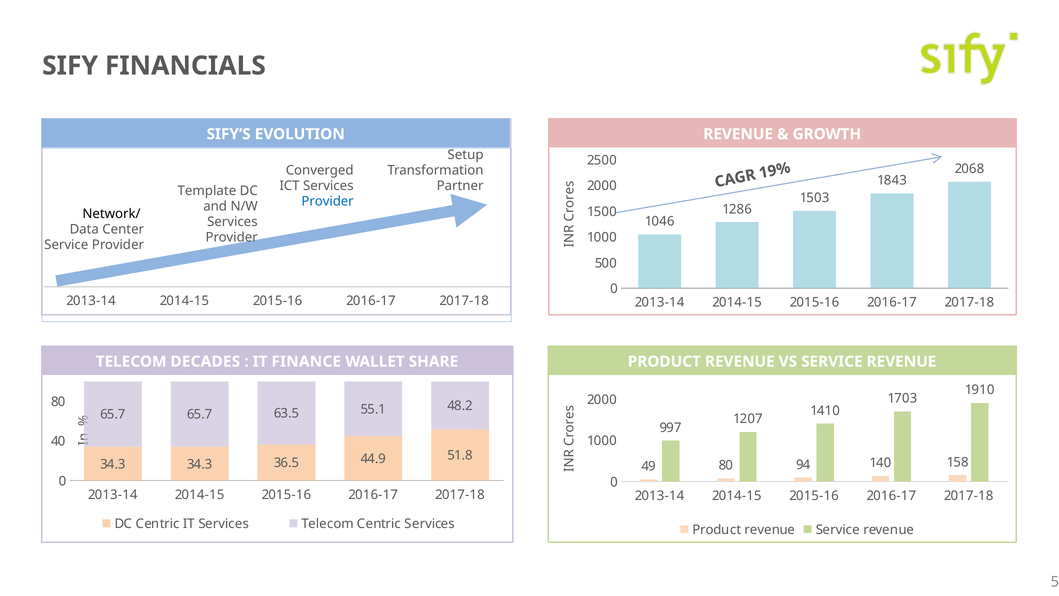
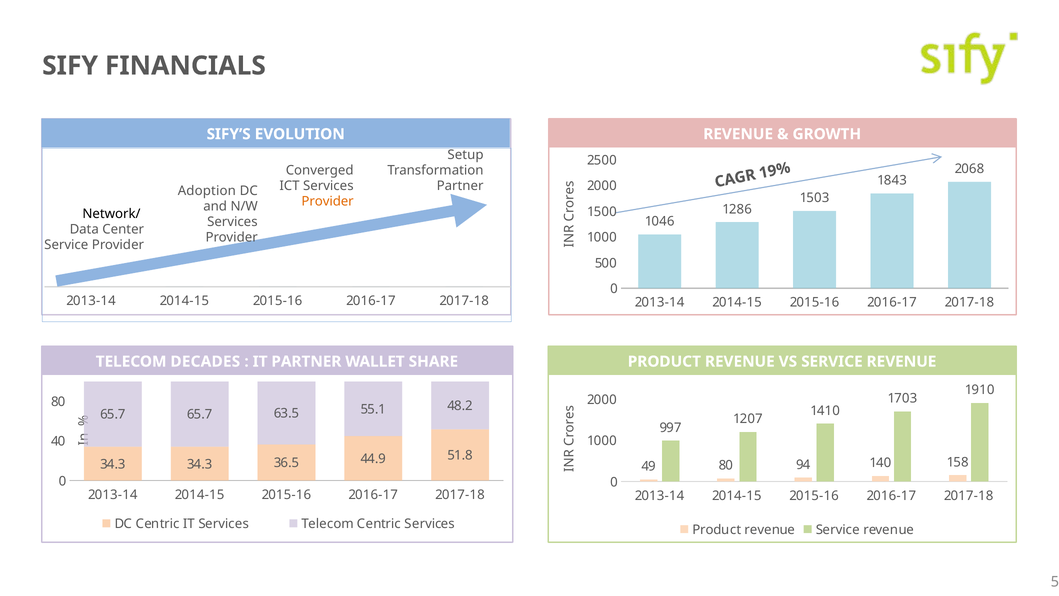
Template: Template -> Adoption (207, 191)
Provider colour: blue -> orange (328, 201)
IT FINANCE: FINANCE -> PARTNER (306, 361)
